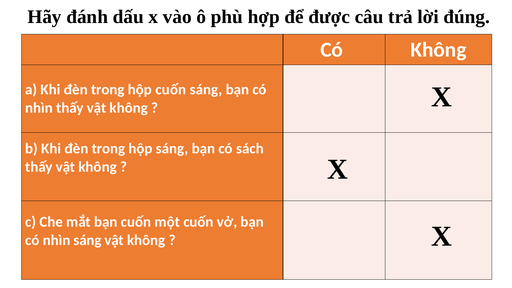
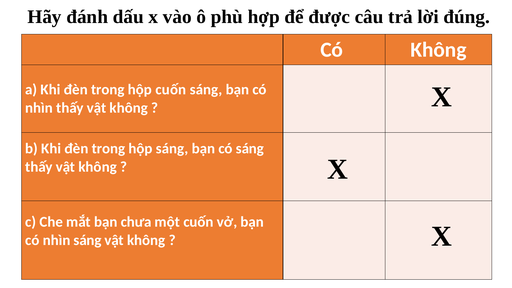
có sách: sách -> sáng (250, 149)
bạn cuốn: cuốn -> chưa (136, 222)
